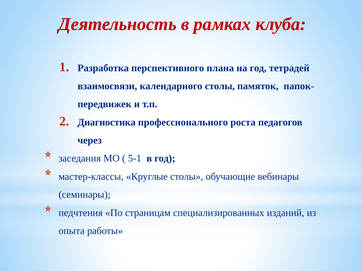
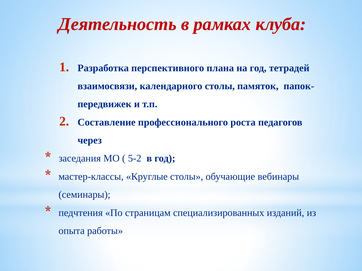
Диагностика: Диагностика -> Составление (107, 122)
5-1: 5-1 -> 5-2 (135, 159)
